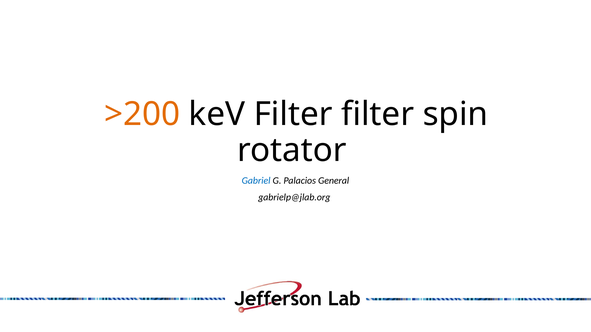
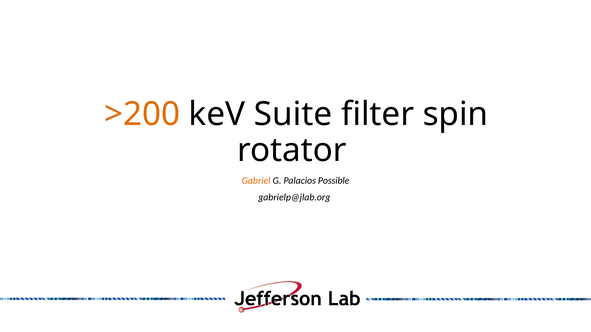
keV Filter: Filter -> Suite (293, 114)
Gabriel colour: blue -> orange (256, 181)
General: General -> Possible (334, 181)
